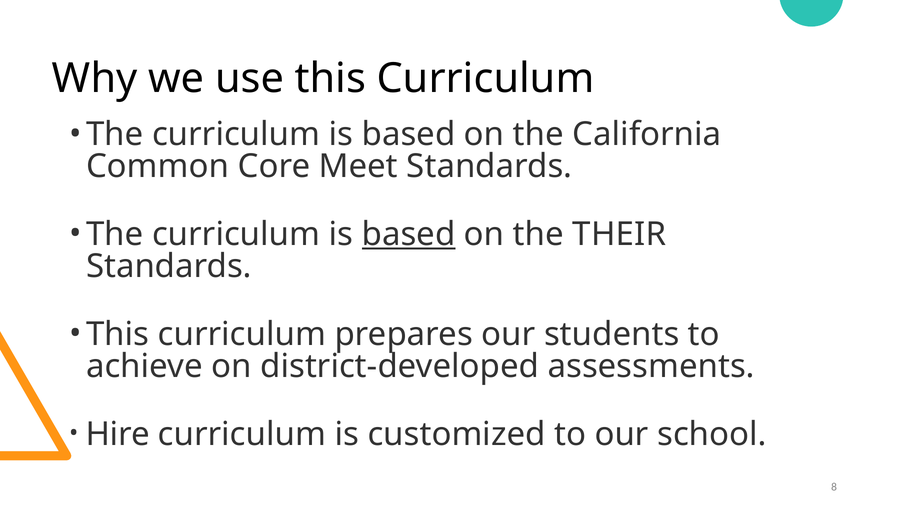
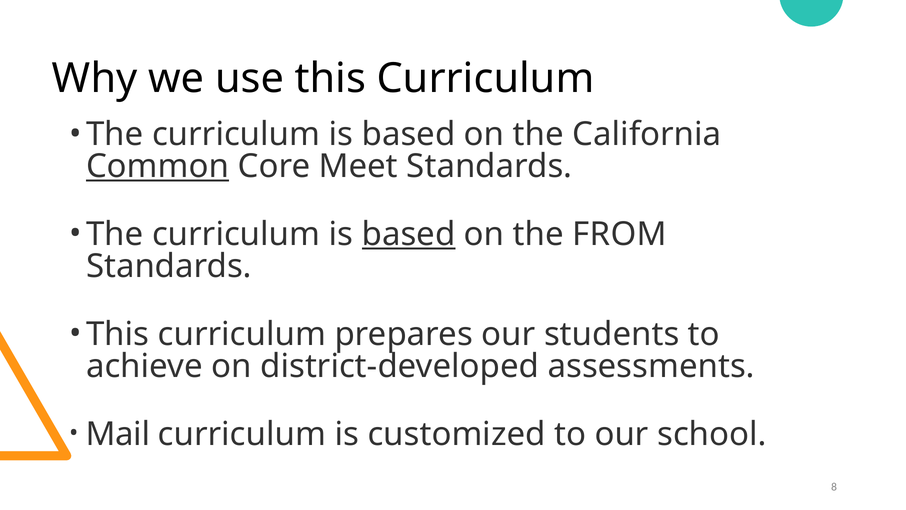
Common underline: none -> present (158, 166)
THEIR: THEIR -> FROM (619, 234)
Hire: Hire -> Mail (118, 434)
